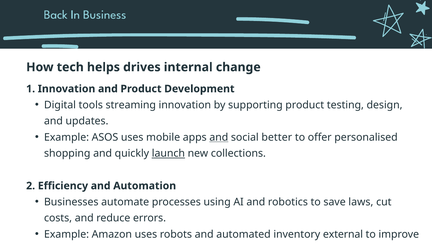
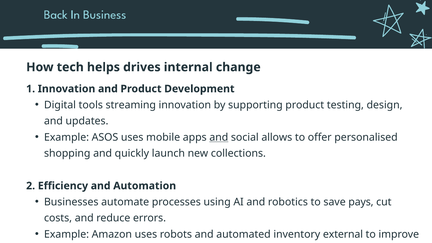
better: better -> allows (277, 137)
launch underline: present -> none (168, 153)
laws: laws -> pays (361, 202)
